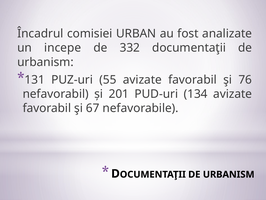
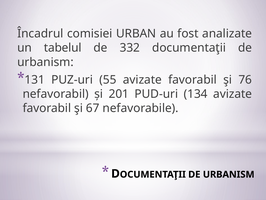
incepe: incepe -> tabelul (63, 48)
